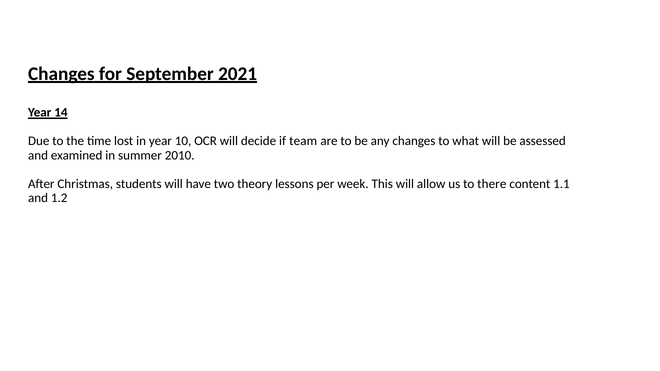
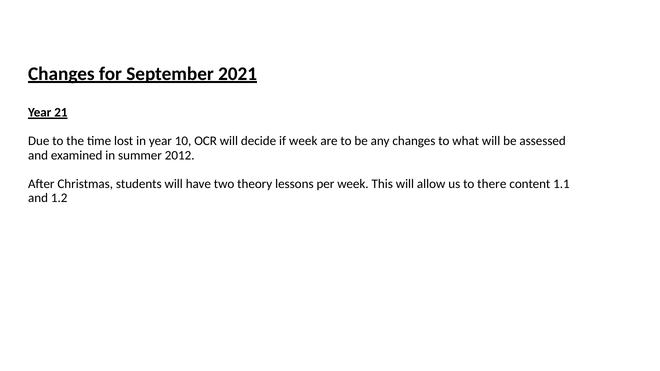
14: 14 -> 21 (61, 113)
if team: team -> week (303, 141)
2010: 2010 -> 2012 (180, 155)
